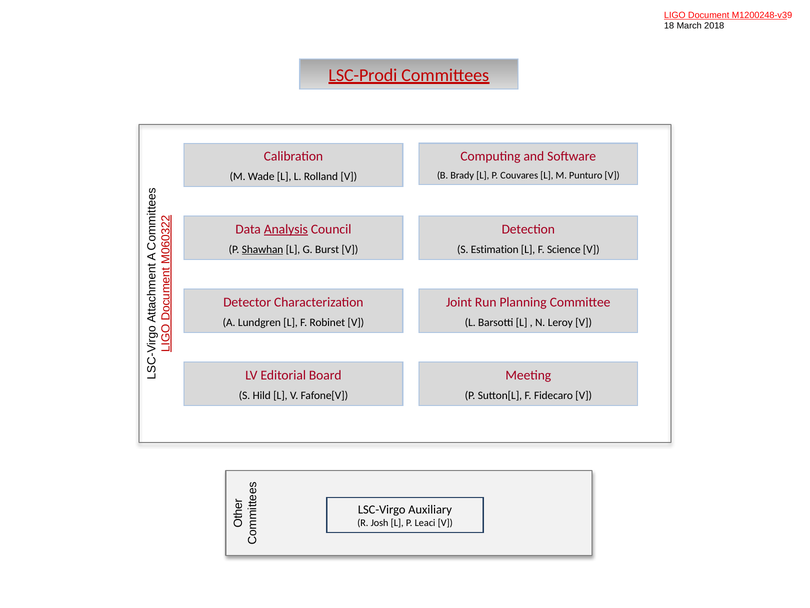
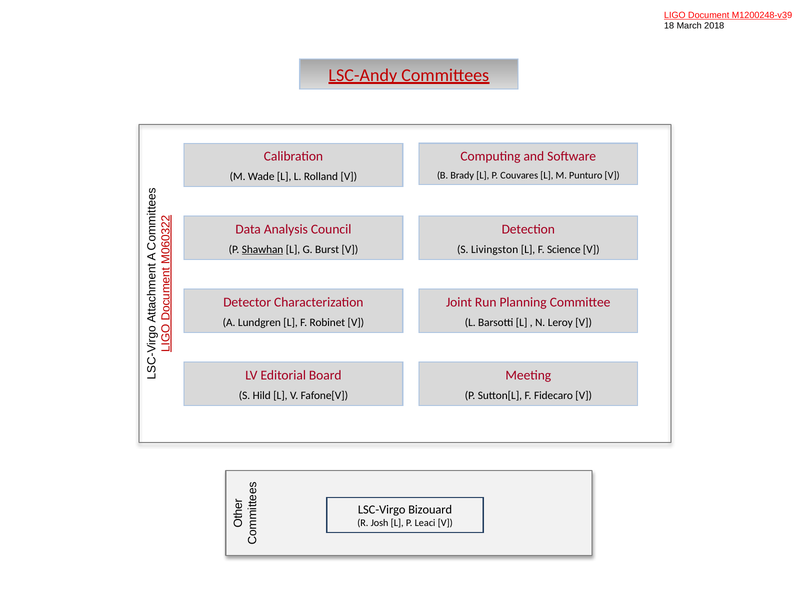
LSC-Prodi: LSC-Prodi -> LSC-Andy (363, 75)
Analysis underline: present -> none (286, 229)
Estimation: Estimation -> Livingston (495, 249)
Auxiliary: Auxiliary -> Bizouard (430, 509)
